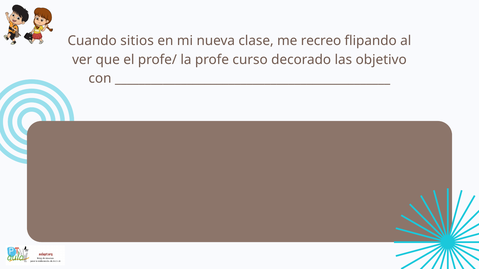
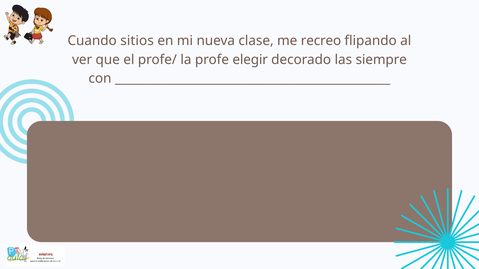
curso: curso -> elegir (250, 60)
objetivo: objetivo -> siempre (381, 60)
